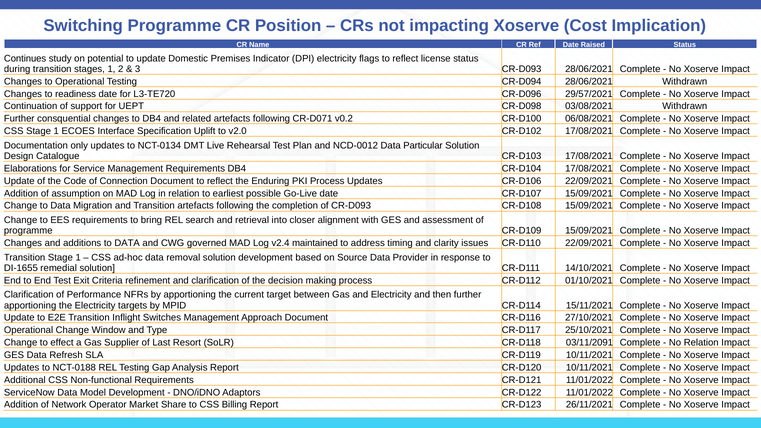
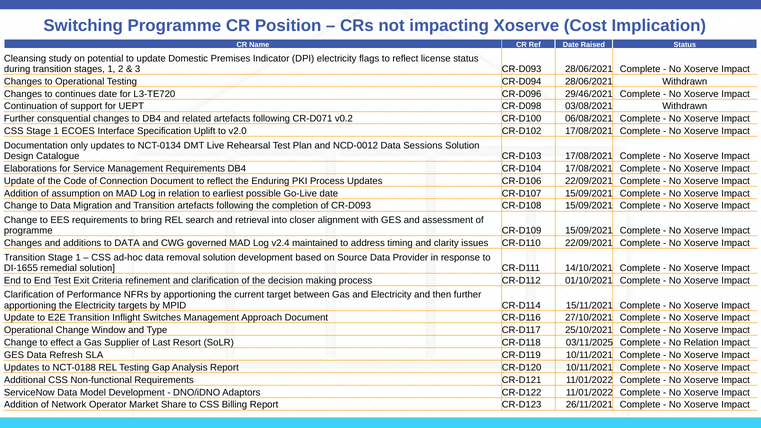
Continues: Continues -> Cleansing (25, 58)
readiness: readiness -> continues (76, 94)
29/57/2021: 29/57/2021 -> 29/46/2021 (589, 94)
Particular: Particular -> Sessions (423, 145)
03/11/2091: 03/11/2091 -> 03/11/2025 (589, 343)
